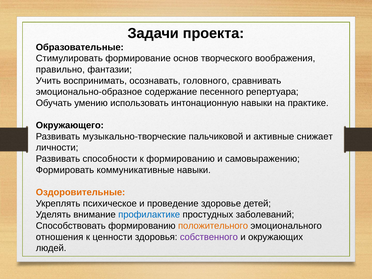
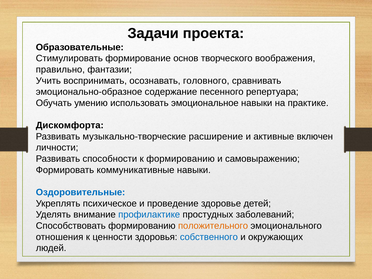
интонационную: интонационную -> эмоциональное (205, 103)
Окружающего: Окружающего -> Дискомфорта (70, 125)
пальчиковой: пальчиковой -> расширение (216, 137)
снижает: снижает -> включен (315, 137)
Оздоровительные colour: orange -> blue (81, 192)
собственного colour: purple -> blue (209, 237)
